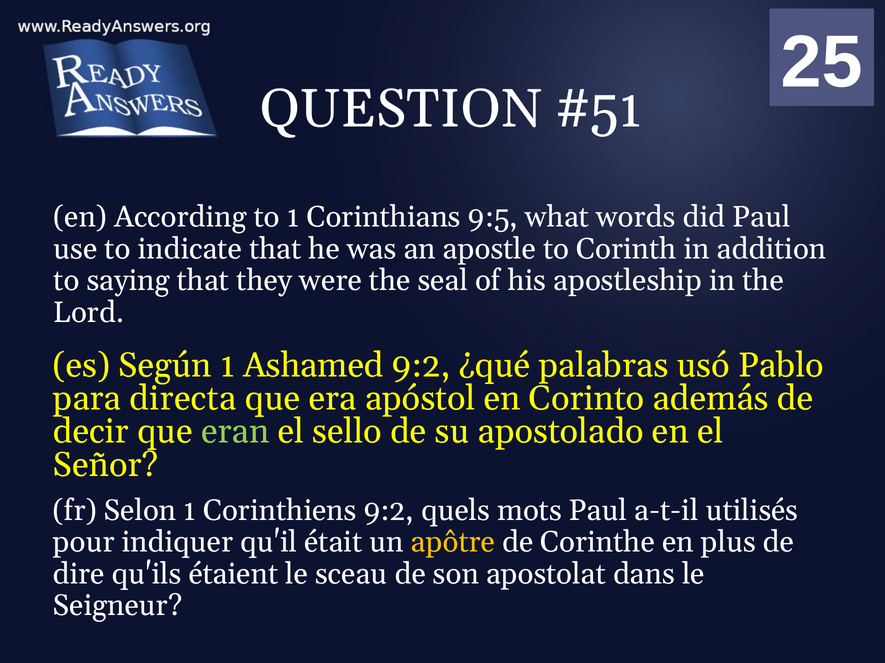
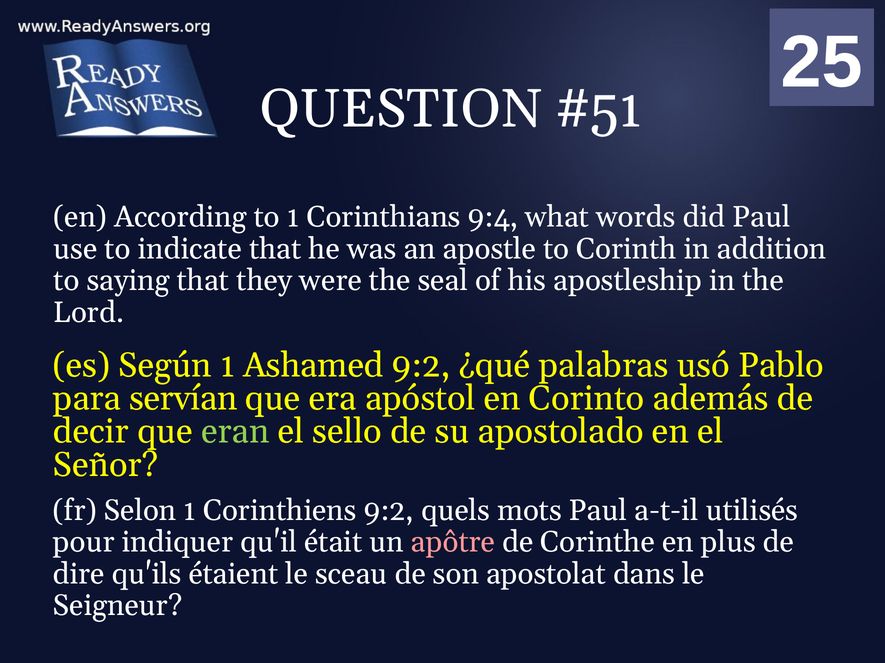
9:5: 9:5 -> 9:4 (493, 217)
directa: directa -> servían (183, 399)
apôtre colour: yellow -> pink (453, 543)
